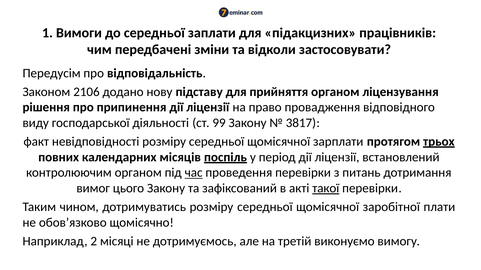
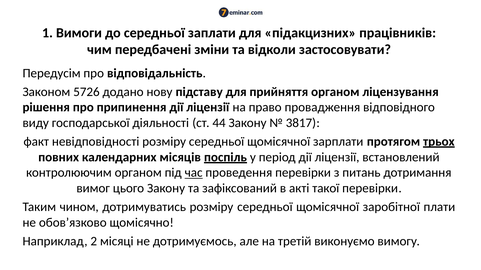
2106: 2106 -> 5726 (86, 92)
99: 99 -> 44 (219, 123)
такої underline: present -> none (326, 189)
